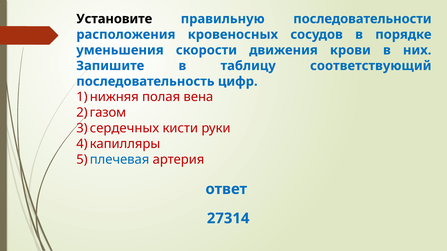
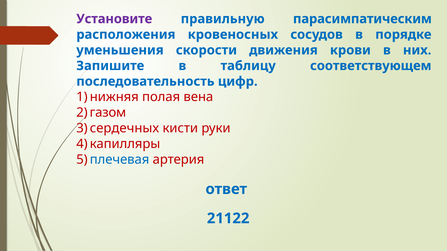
Установите colour: black -> purple (114, 19)
последовательности: последовательности -> парасимпатическим (362, 19)
соответствующий: соответствующий -> соответствующем (371, 66)
27314: 27314 -> 21122 (228, 219)
